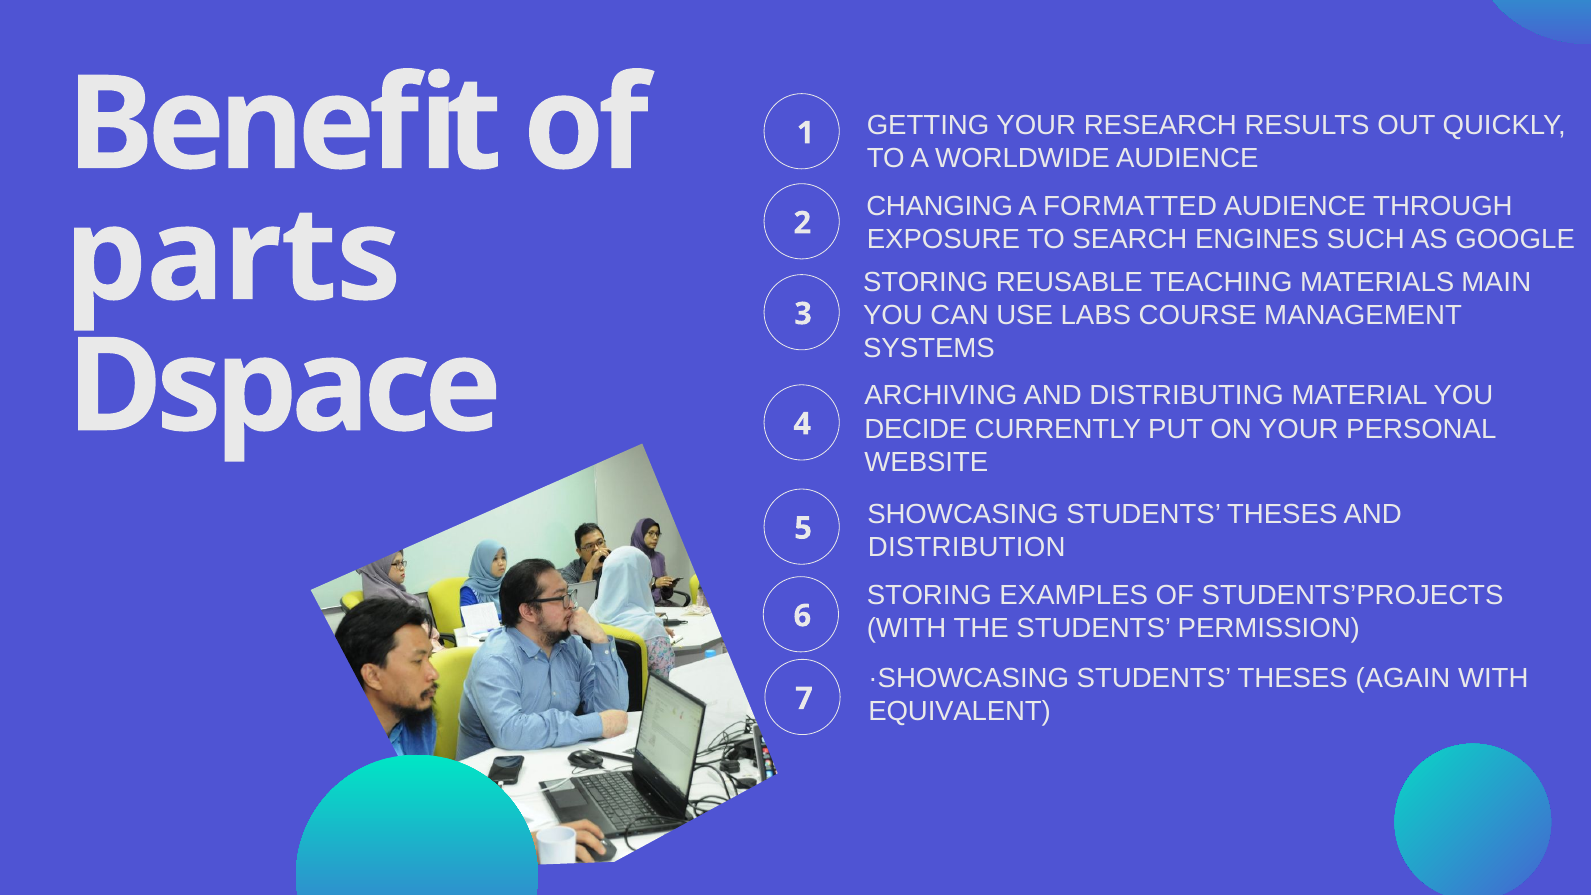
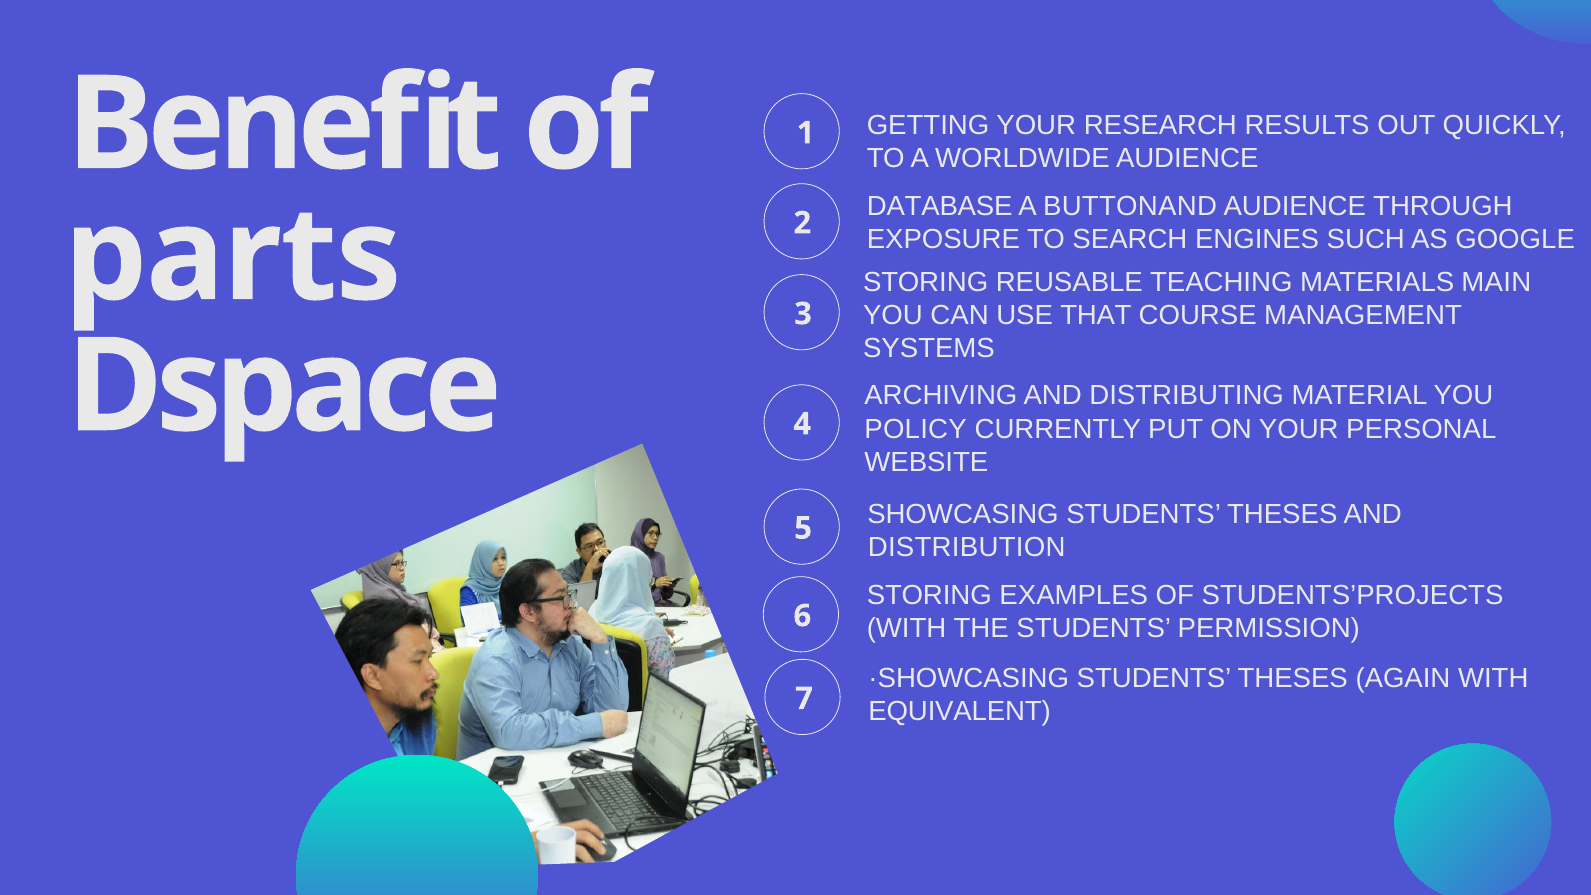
CHANGING: CHANGING -> DATABASE (940, 206)
FORMATTED: FORMATTED -> BUTTONAND (1130, 206)
LABS: LABS -> THAT (1096, 316)
DECIDE: DECIDE -> POLICY (916, 429)
